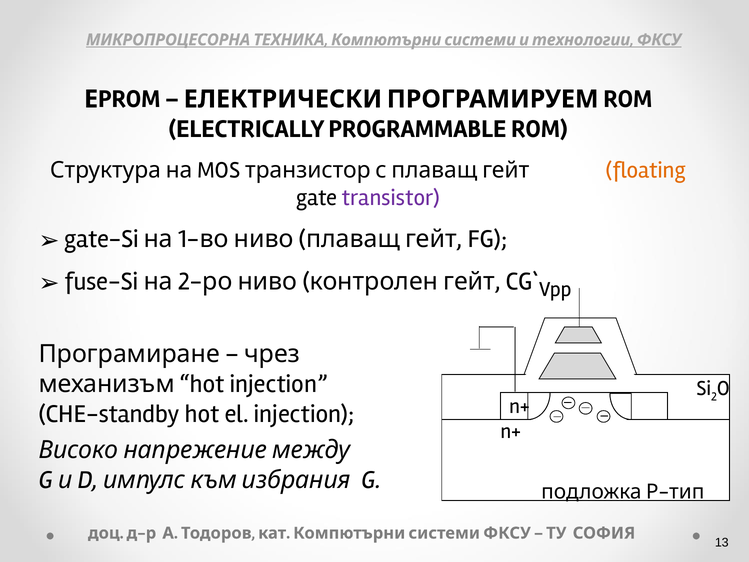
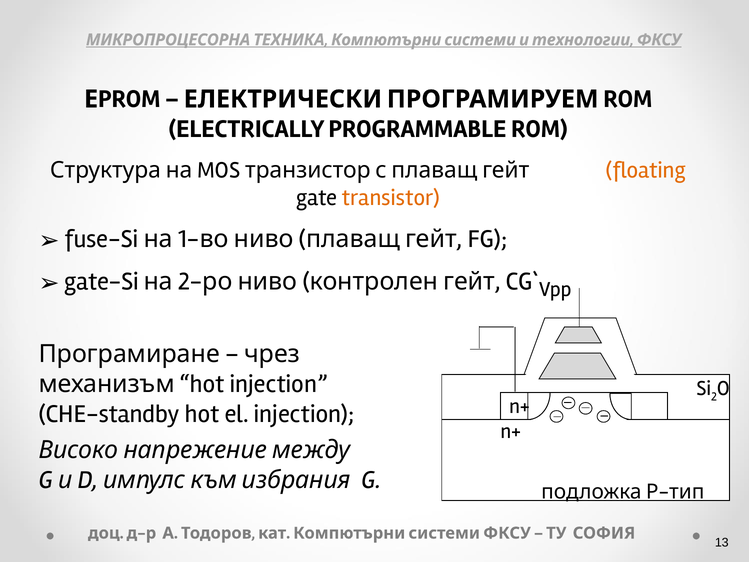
transistor colour: purple -> orange (391, 198)
gate-Si: gate-Si -> fuse-Si (102, 239)
fuse-Si: fuse-Si -> gate-Si (102, 281)
